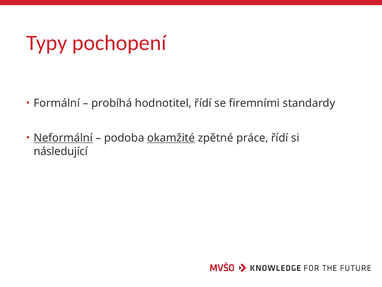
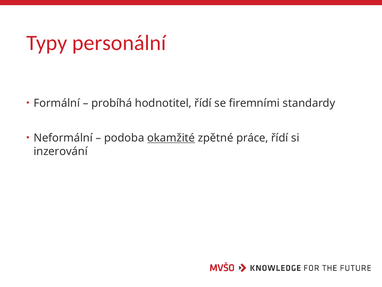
pochopení: pochopení -> personální (119, 43)
Neformální underline: present -> none (63, 138)
následující: následující -> inzerování (61, 151)
